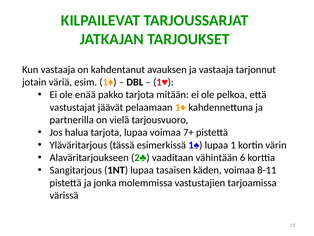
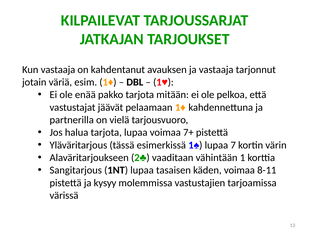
1: 1 -> 7 (233, 145)
6: 6 -> 1 (243, 157)
jonka: jonka -> kysyy (105, 182)
